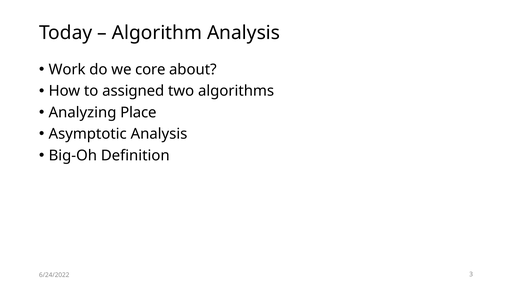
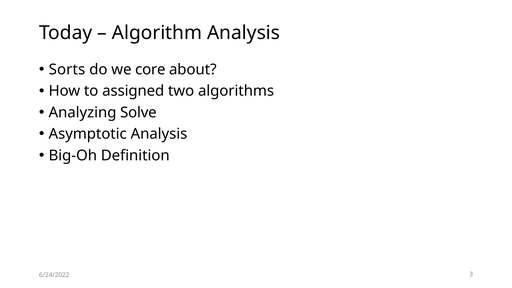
Work: Work -> Sorts (67, 70)
Place: Place -> Solve (138, 113)
